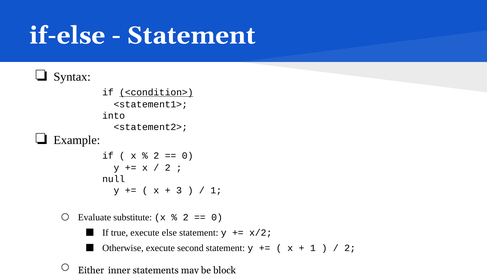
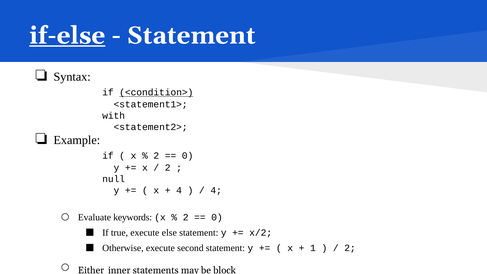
if-else underline: none -> present (67, 35)
into: into -> with (114, 116)
3: 3 -> 4 (179, 190)
1: 1 -> 4 (216, 190)
substitute: substitute -> keywords (133, 217)
